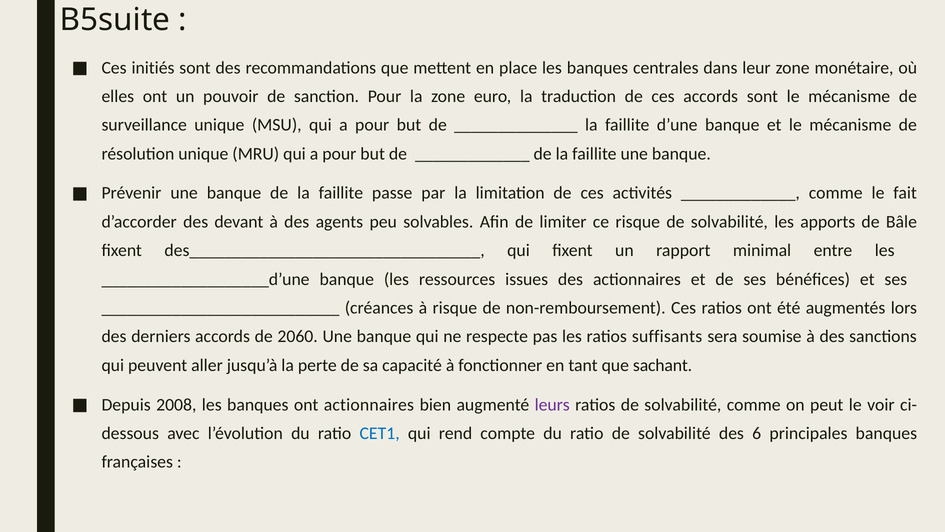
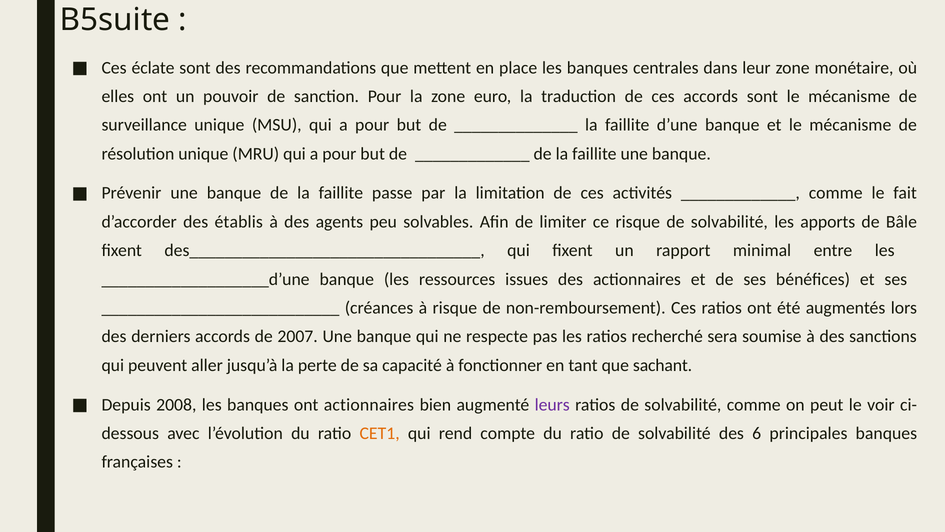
initiés: initiés -> éclate (153, 68)
devant: devant -> établis (239, 222)
2060: 2060 -> 2007 (298, 336)
suffisants: suffisants -> recherché (667, 336)
CET1 colour: blue -> orange (380, 433)
